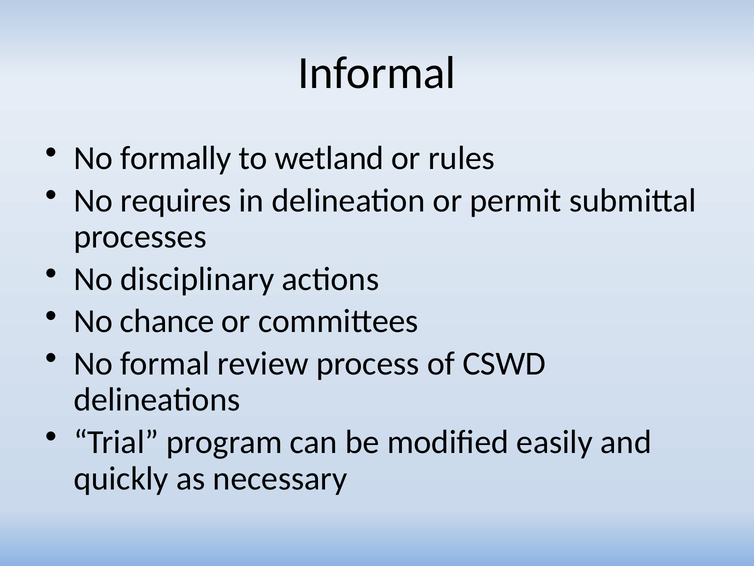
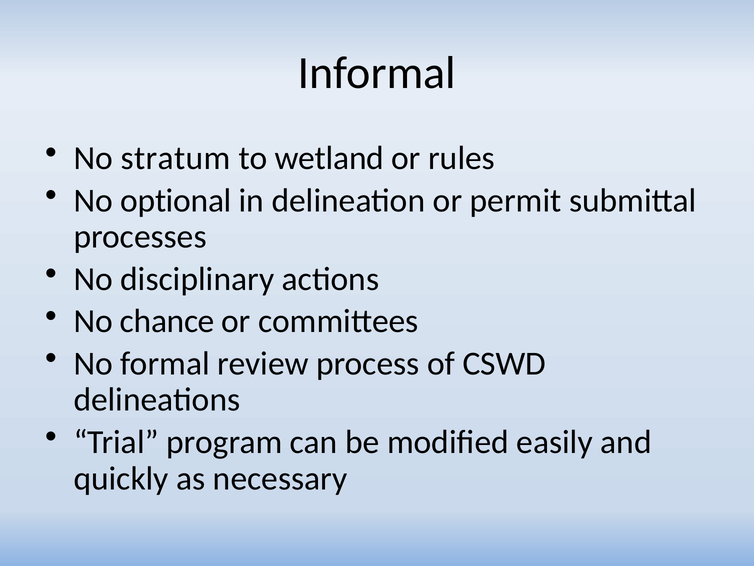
formally: formally -> stratum (176, 158)
requires: requires -> optional (176, 200)
